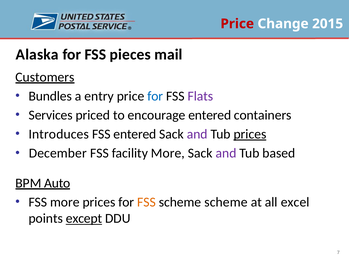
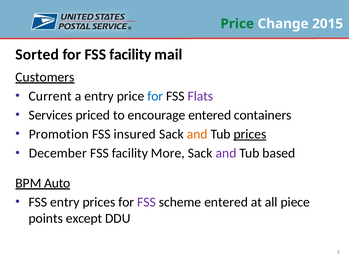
Price colour: red -> green (237, 24)
Alaska: Alaska -> Sorted (37, 54)
for FSS pieces: pieces -> facility (130, 54)
Bundles: Bundles -> Current (50, 96)
Introduces: Introduces -> Promotion (59, 134)
FSS entered: entered -> insured (135, 134)
and colour: purple -> orange (197, 134)
FSS more: more -> entry (65, 202)
FSS colour: orange -> purple (146, 202)
scheme scheme: scheme -> entered (226, 202)
excel: excel -> piece (295, 202)
except underline: present -> none (84, 218)
